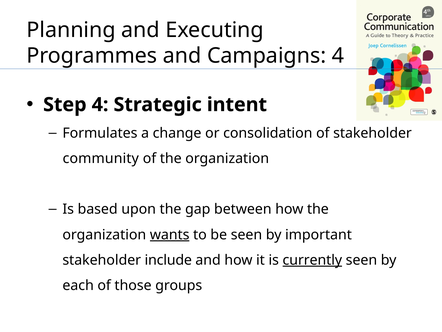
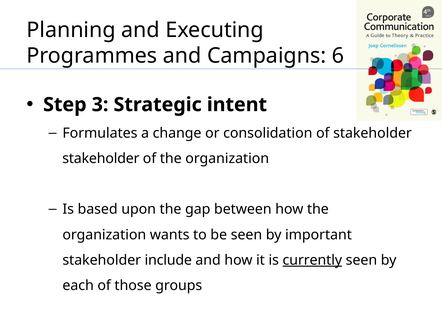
Campaigns 4: 4 -> 6 (338, 56)
Step 4: 4 -> 3 (100, 105)
community: community -> stakeholder (101, 158)
wants underline: present -> none (170, 234)
